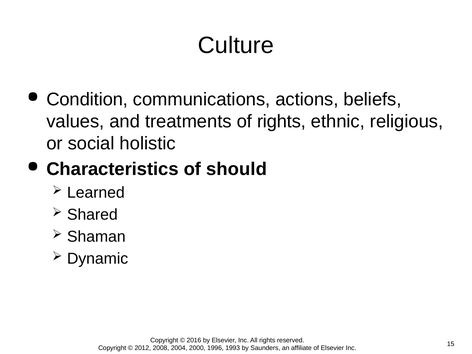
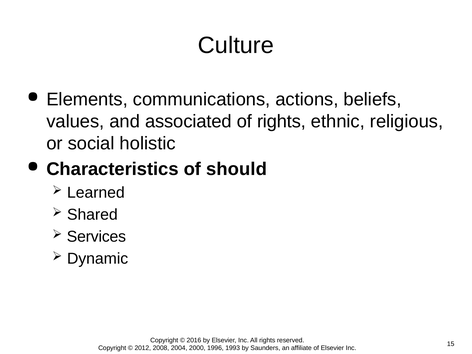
Condition: Condition -> Elements (87, 99)
treatments: treatments -> associated (188, 121)
Shaman: Shaman -> Services (96, 237)
